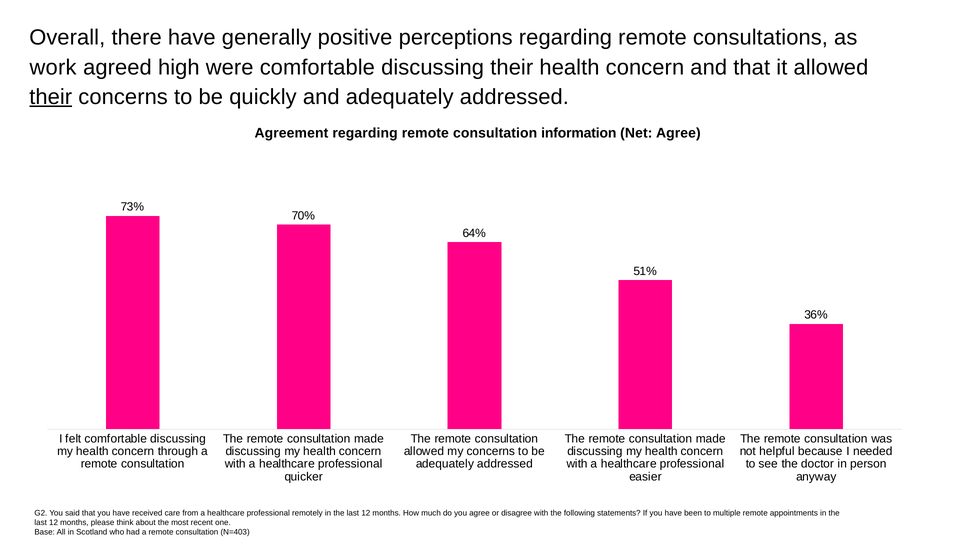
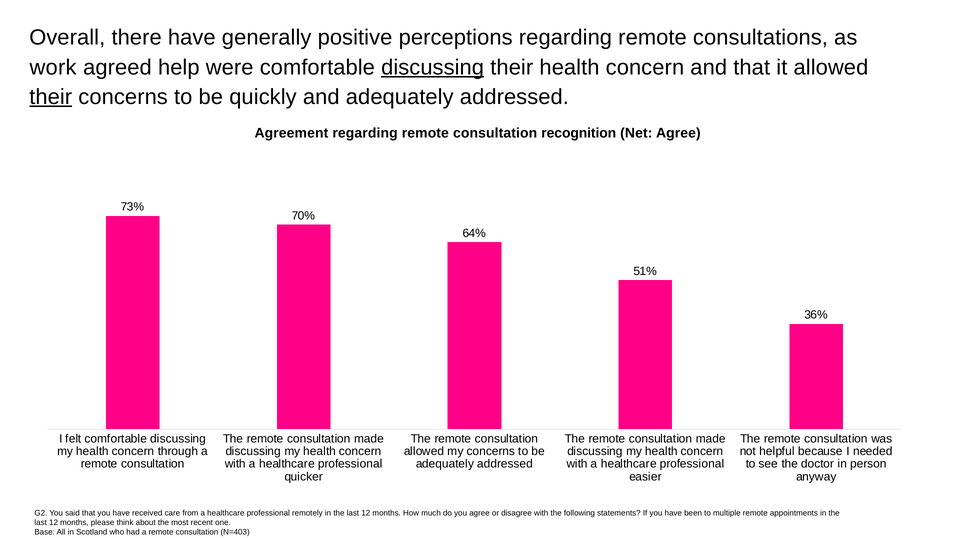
high: high -> help (179, 67)
discussing underline: none -> present (433, 67)
information: information -> recognition (579, 133)
